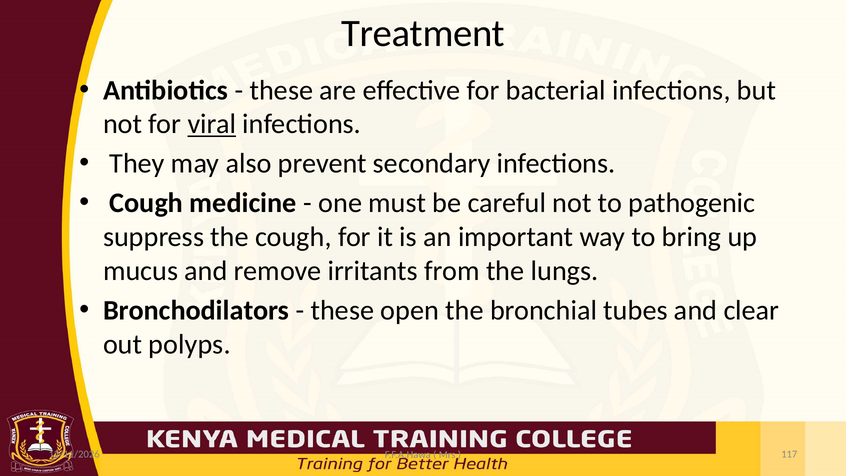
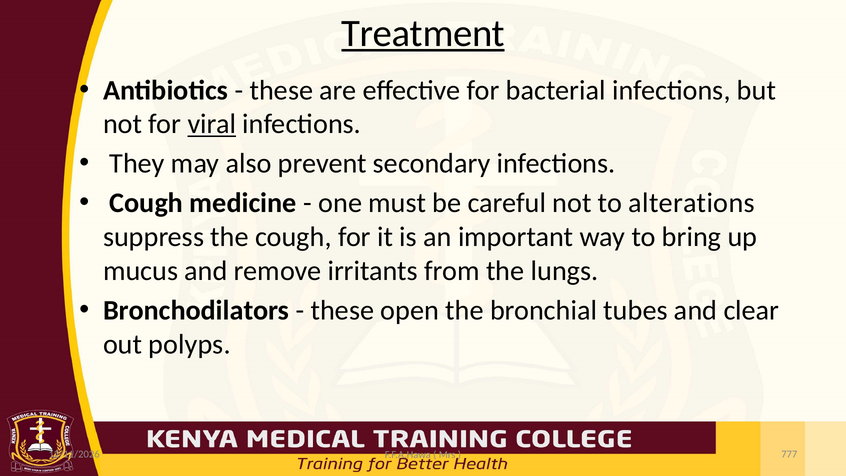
Treatment underline: none -> present (423, 33)
pathogenic: pathogenic -> alterations (692, 203)
117: 117 -> 777 (789, 454)
